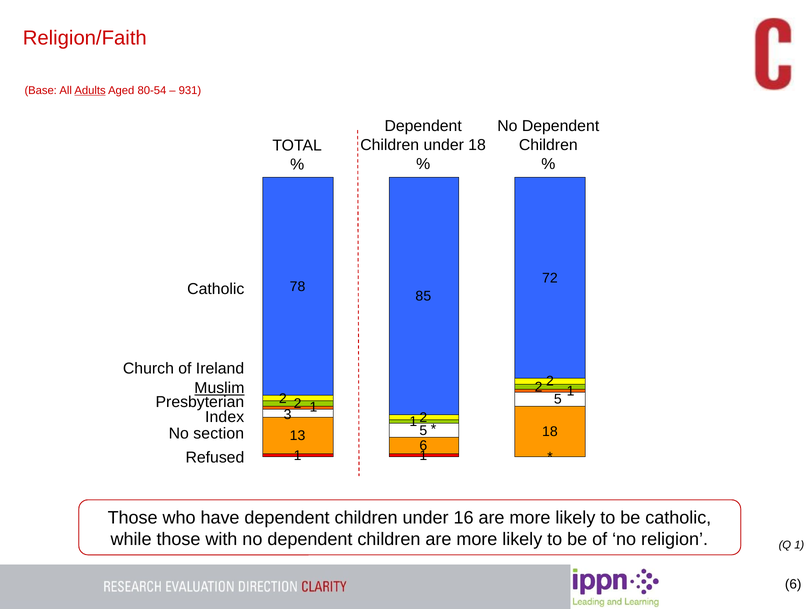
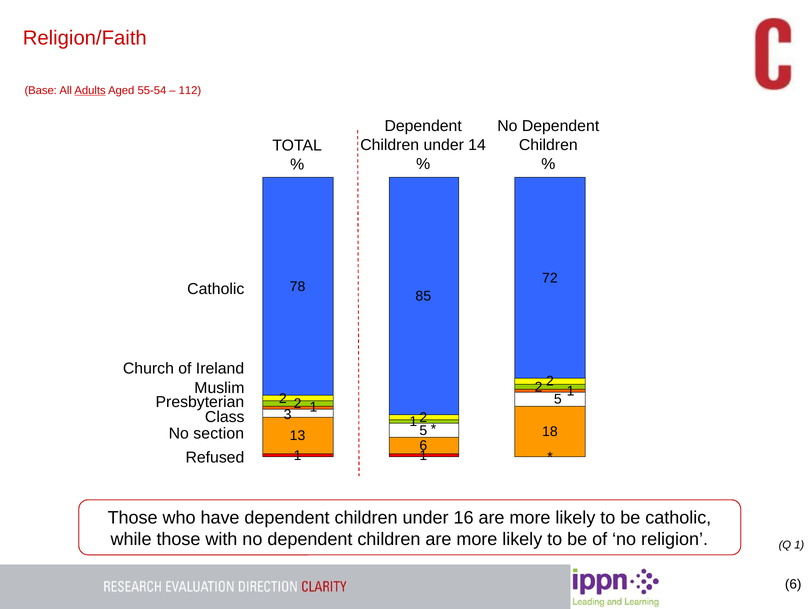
80-54: 80-54 -> 55-54 (152, 90)
931: 931 -> 112 (190, 90)
under 18: 18 -> 14 (477, 145)
Muslim underline: present -> none (219, 388)
Index: Index -> Class (225, 417)
